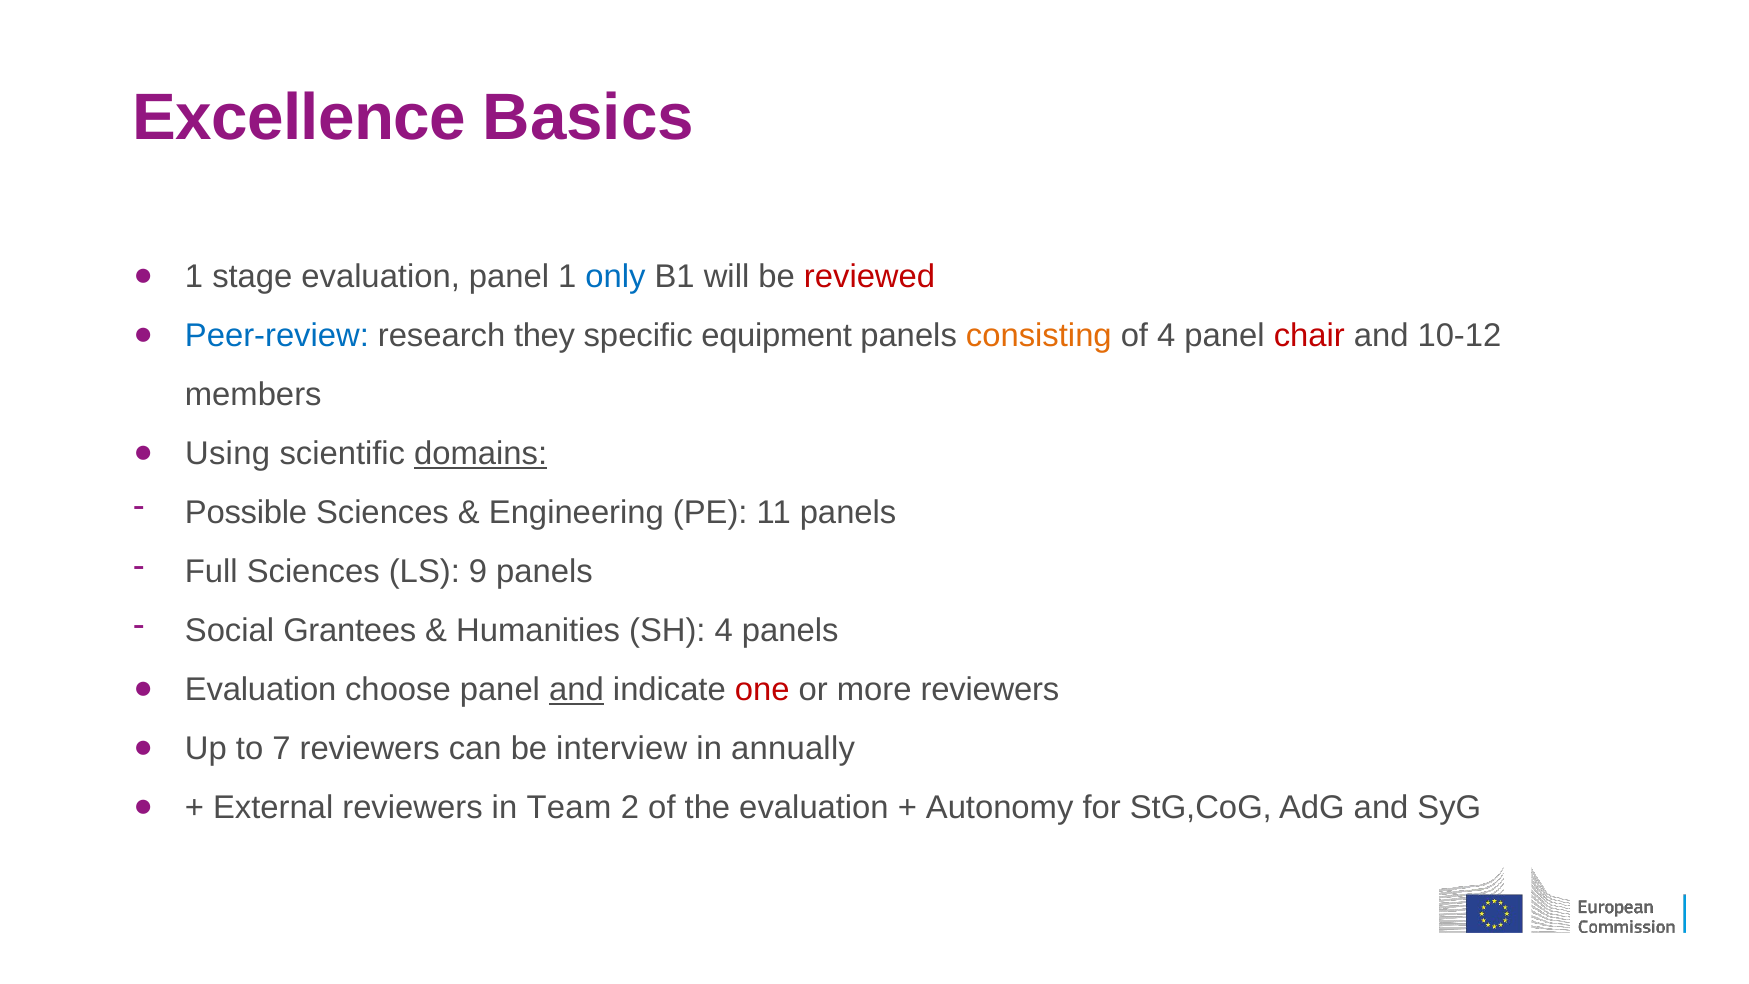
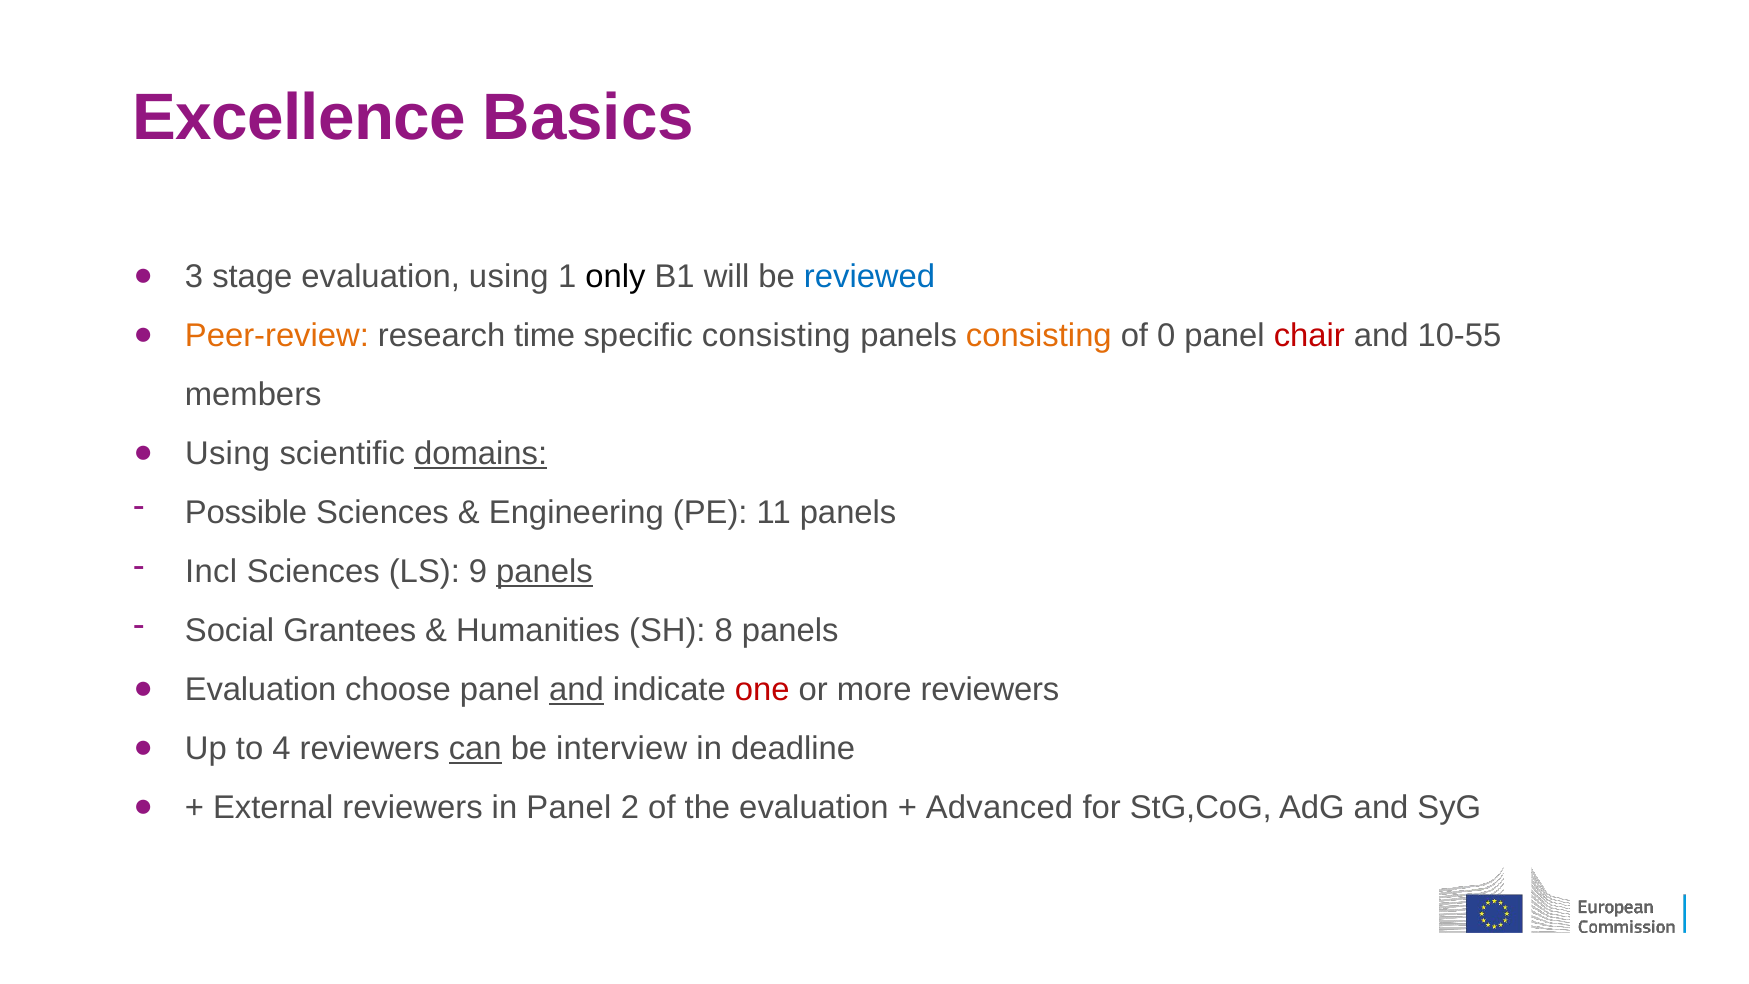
1: 1 -> 3 (194, 276)
evaluation panel: panel -> using (509, 276)
only colour: blue -> black (615, 276)
reviewed colour: red -> blue (870, 276)
Peer-review colour: blue -> orange (277, 335)
they: they -> time (545, 335)
specific equipment: equipment -> consisting (776, 335)
of 4: 4 -> 0 (1166, 335)
10-12: 10-12 -> 10-55 (1459, 335)
Full: Full -> Incl (211, 571)
panels underline: none -> present (544, 571)
SH 4: 4 -> 8 (724, 630)
7: 7 -> 4 (281, 749)
can underline: none -> present (475, 749)
annually: annually -> deadline (793, 749)
in Team: Team -> Panel (569, 808)
Autonomy: Autonomy -> Advanced (1000, 808)
